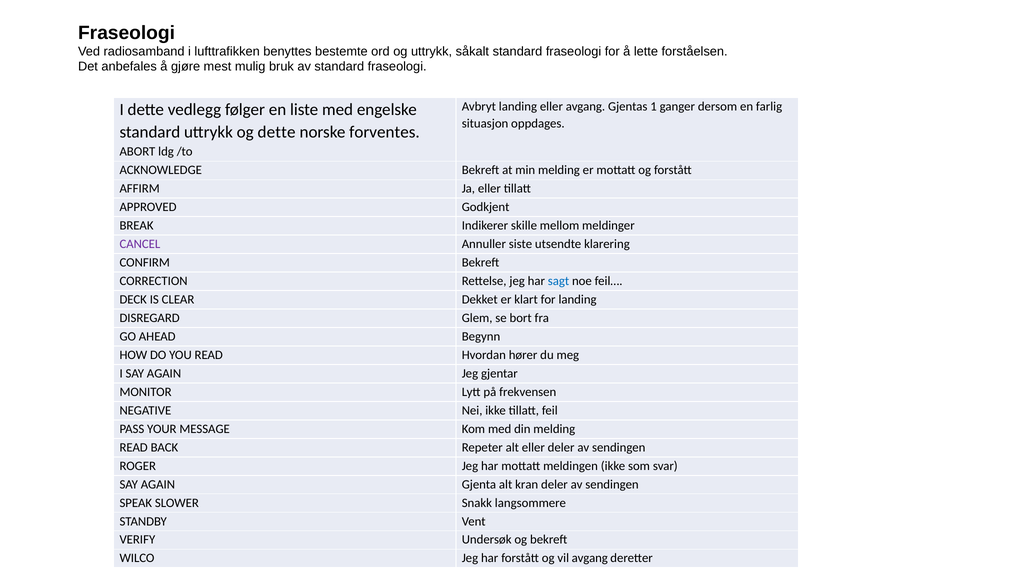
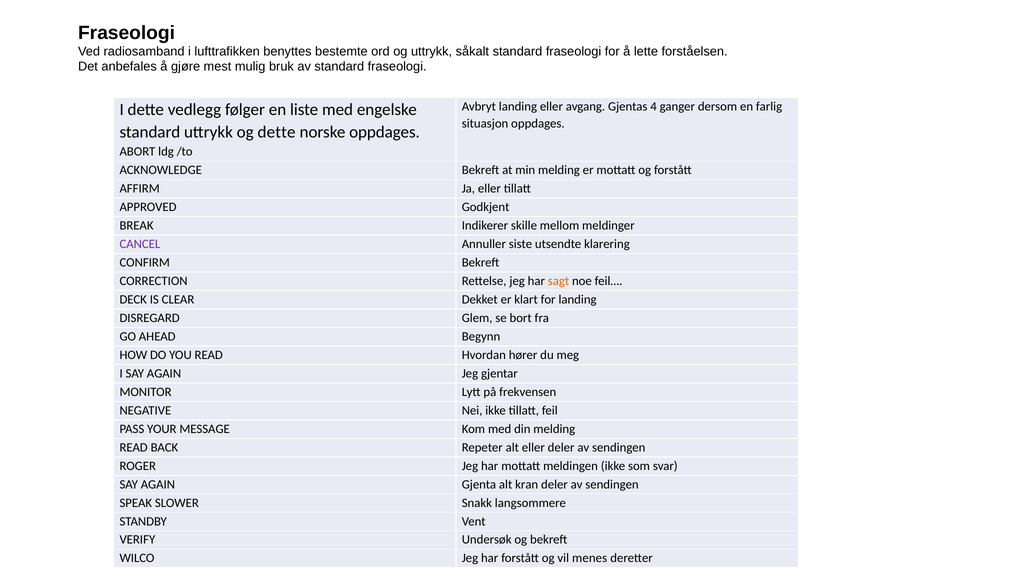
1: 1 -> 4 (654, 107)
norske forventes: forventes -> oppdages (385, 132)
sagt colour: blue -> orange (559, 281)
vil avgang: avgang -> menes (590, 558)
